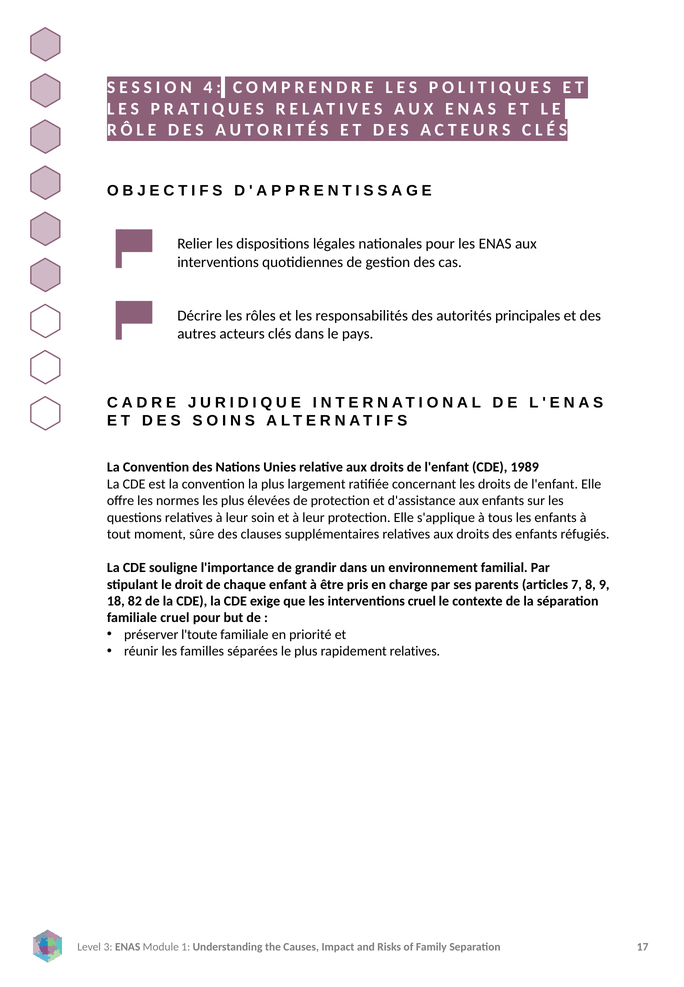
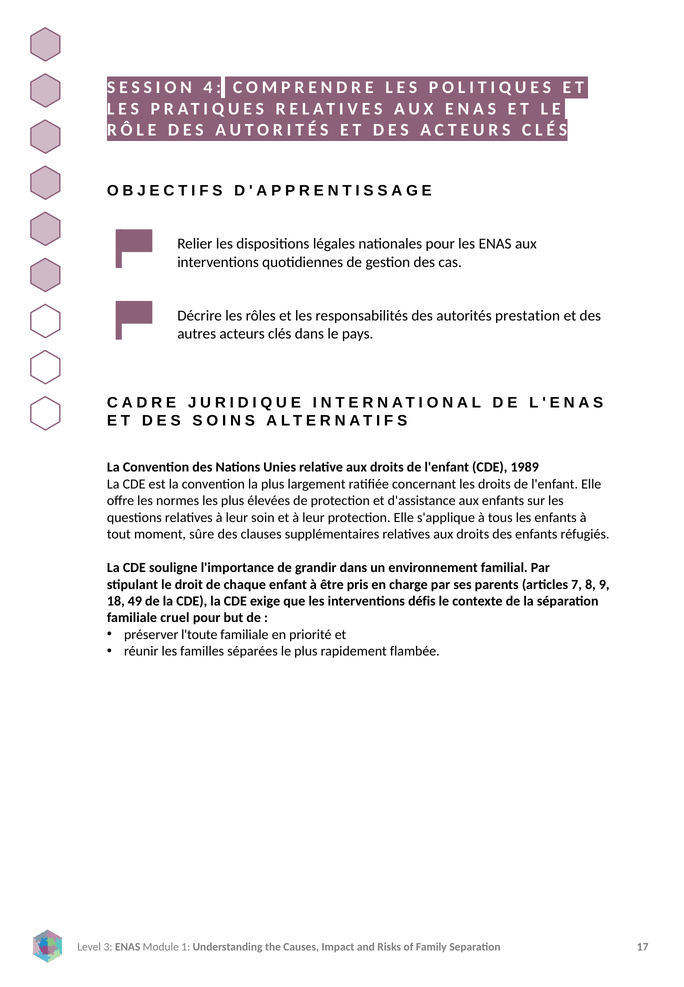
principales: principales -> prestation (528, 316)
82: 82 -> 49 (135, 602)
interventions cruel: cruel -> défis (422, 602)
rapidement relatives: relatives -> flambée (415, 652)
